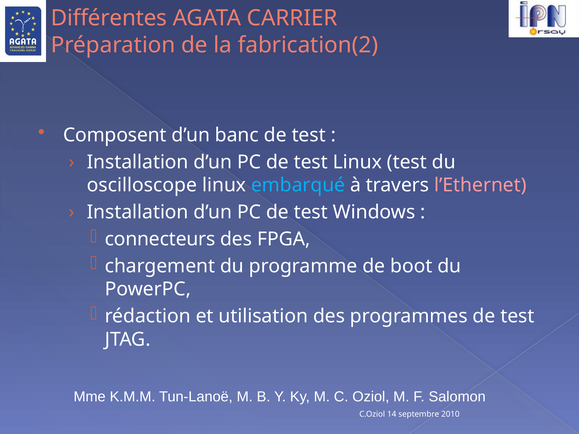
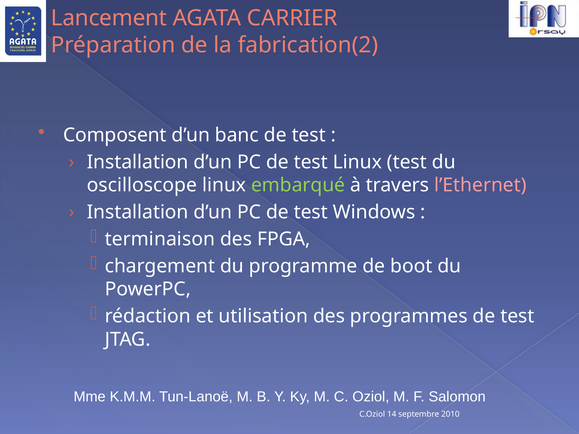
Différentes: Différentes -> Lancement (109, 18)
embarqué colour: light blue -> light green (298, 185)
connecteurs: connecteurs -> terminaison (160, 239)
